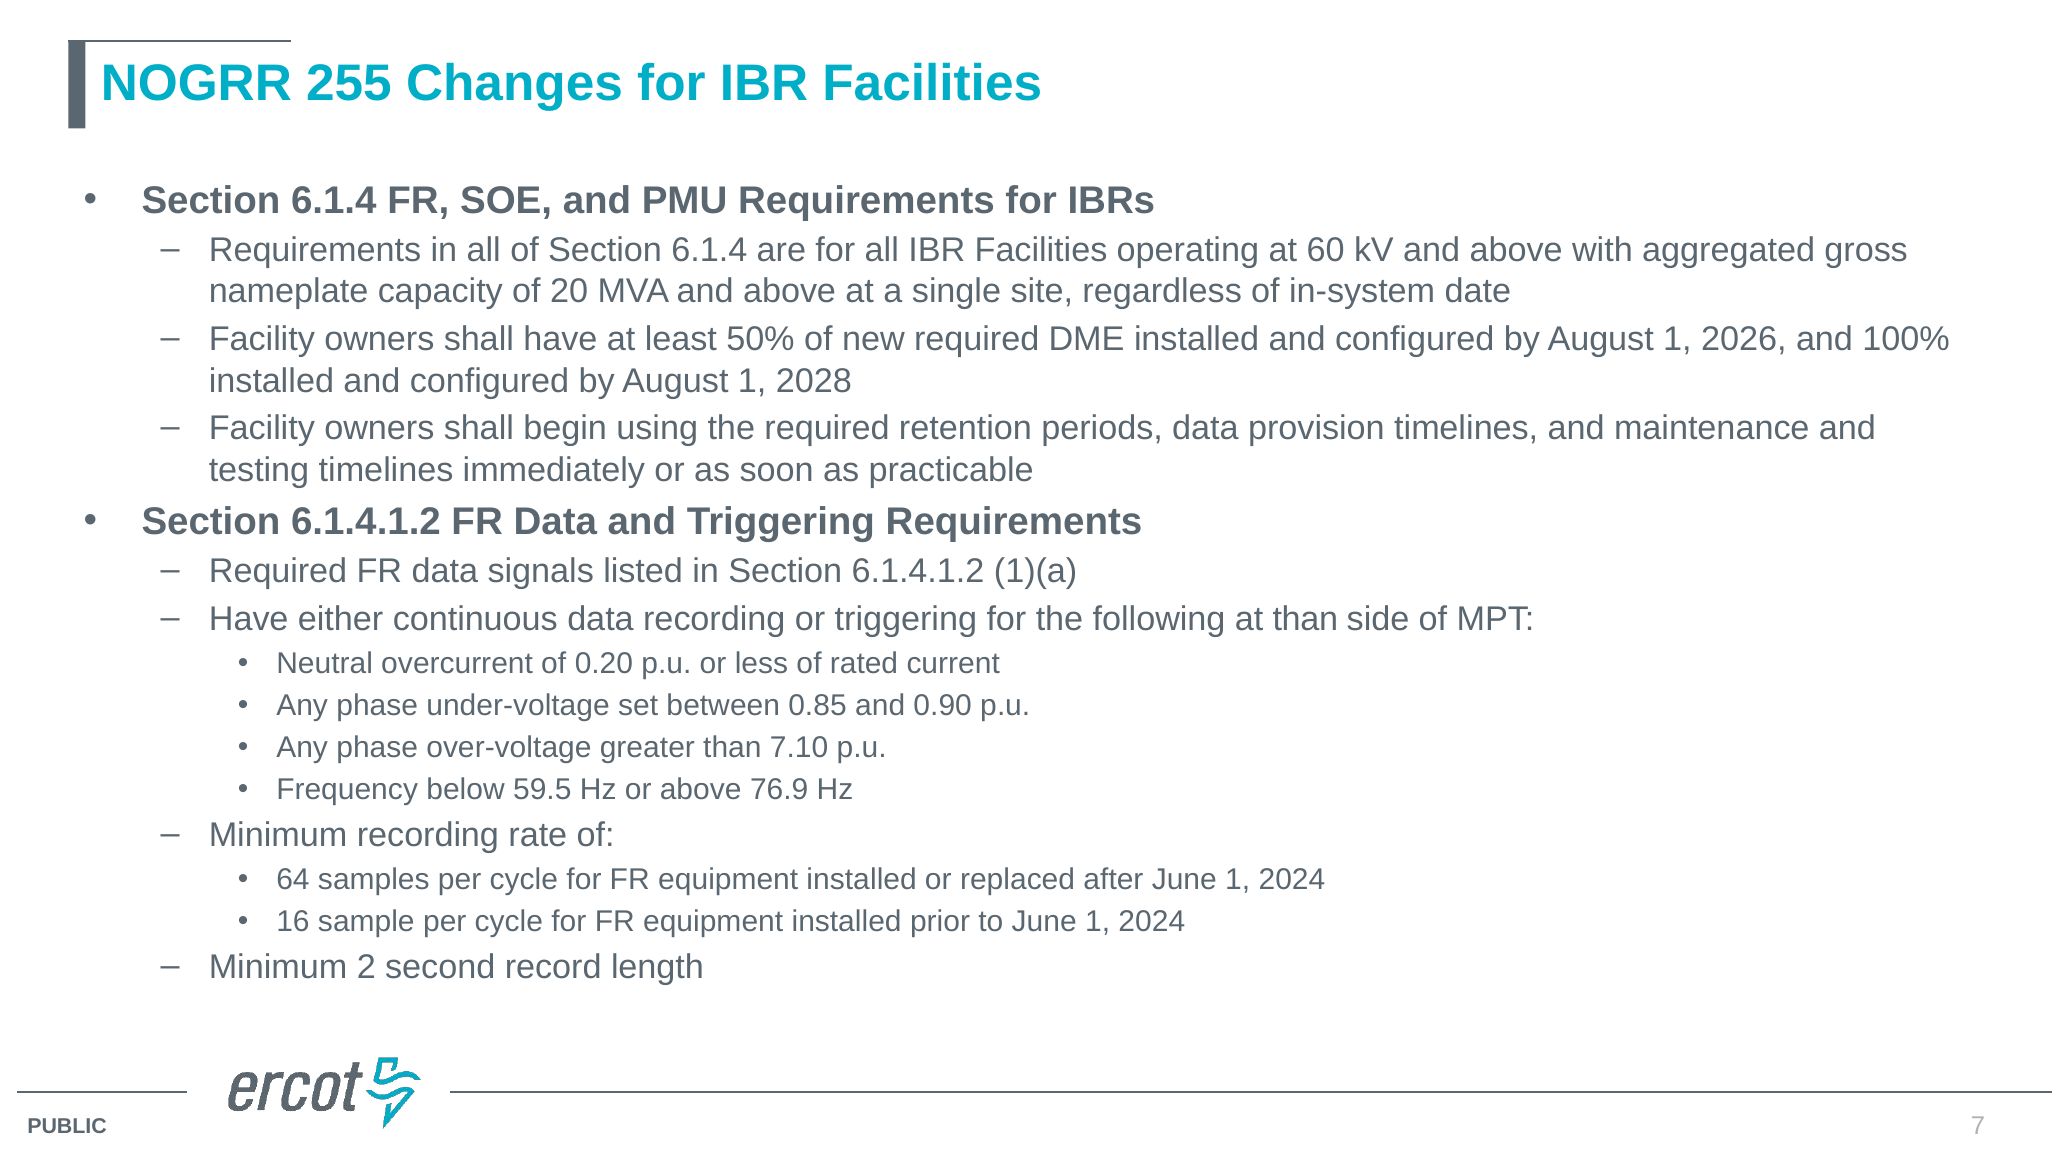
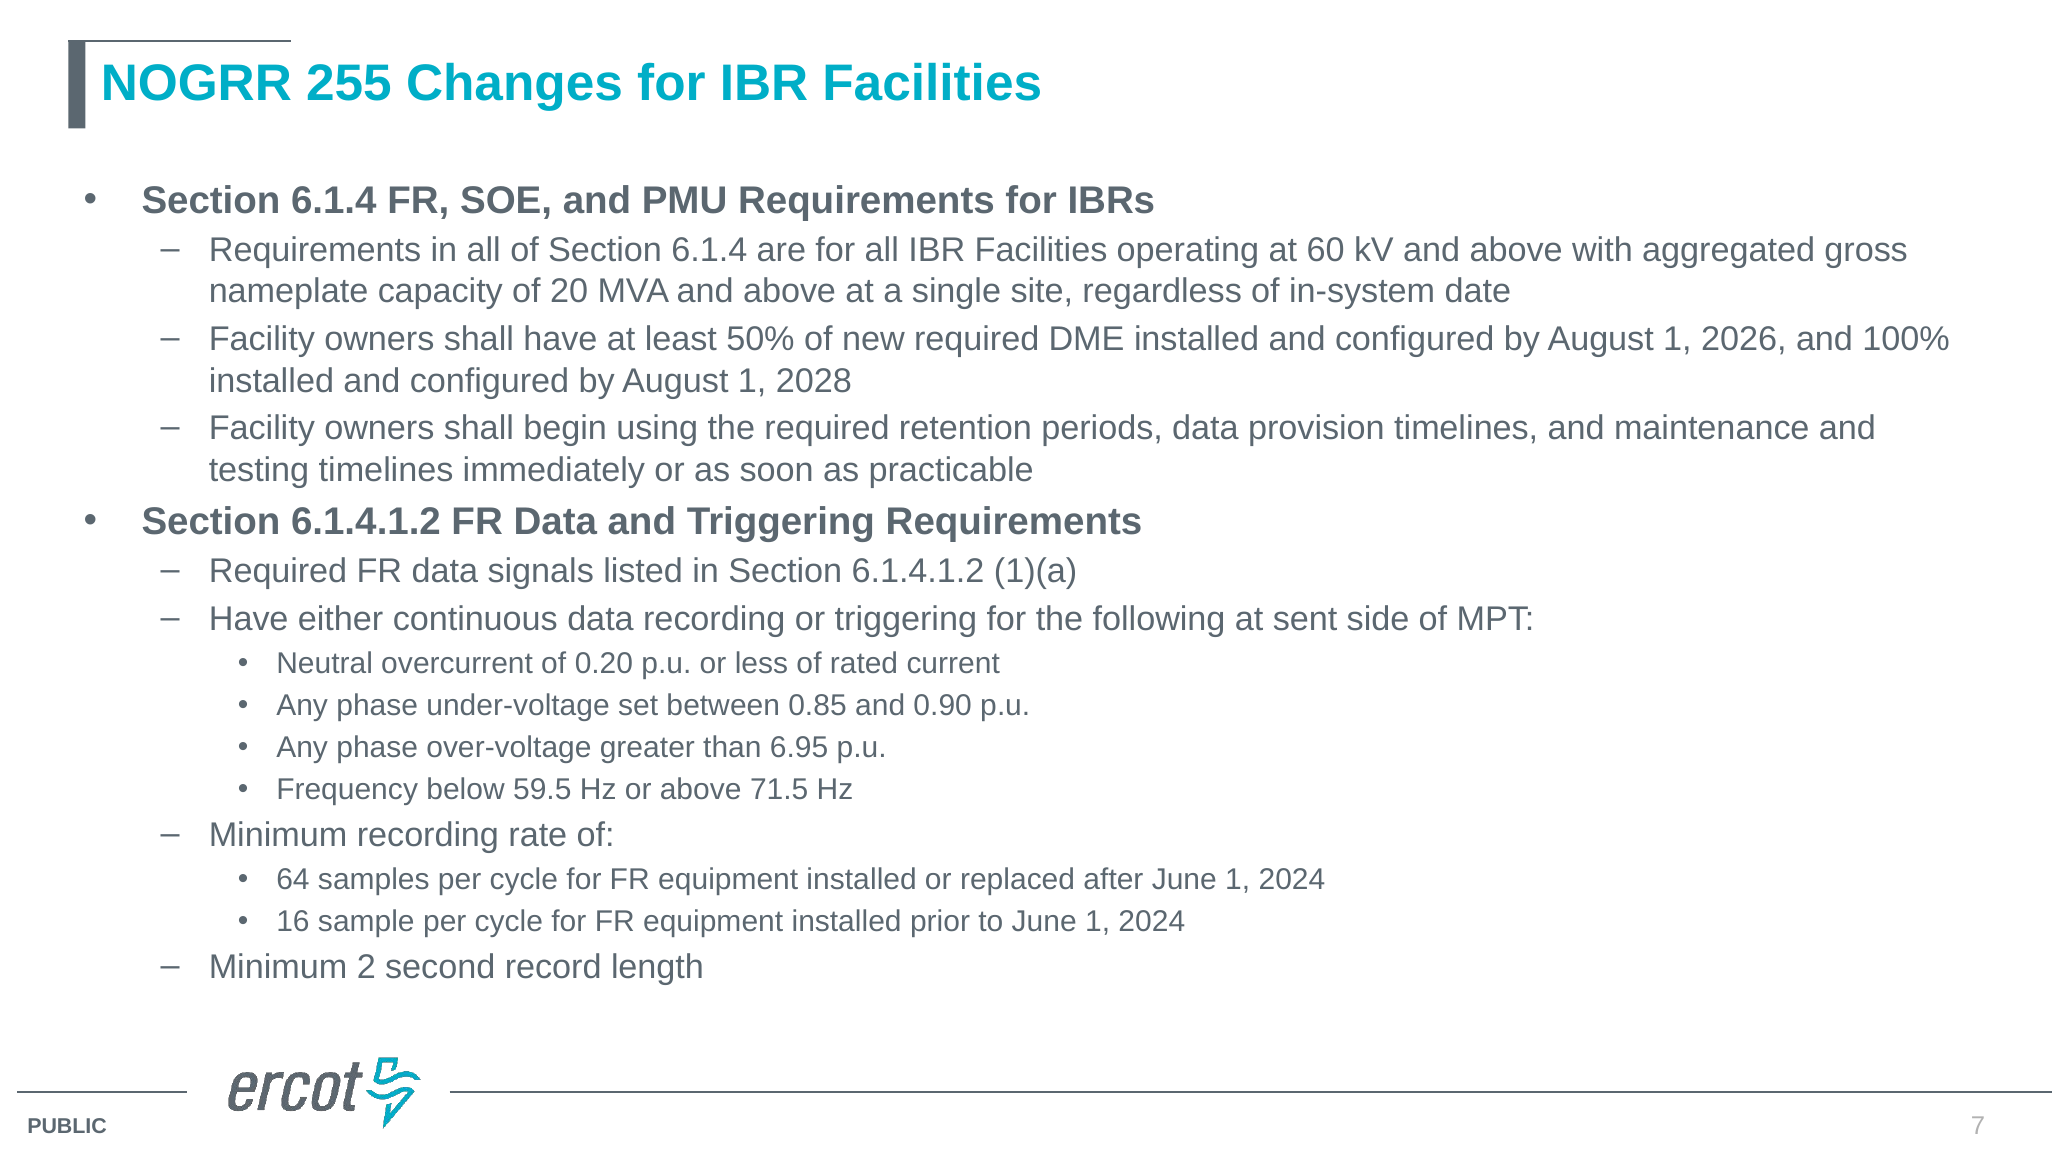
at than: than -> sent (1305, 620)
7.10: 7.10 -> 6.95 (799, 748)
76.9: 76.9 -> 71.5 (779, 790)
